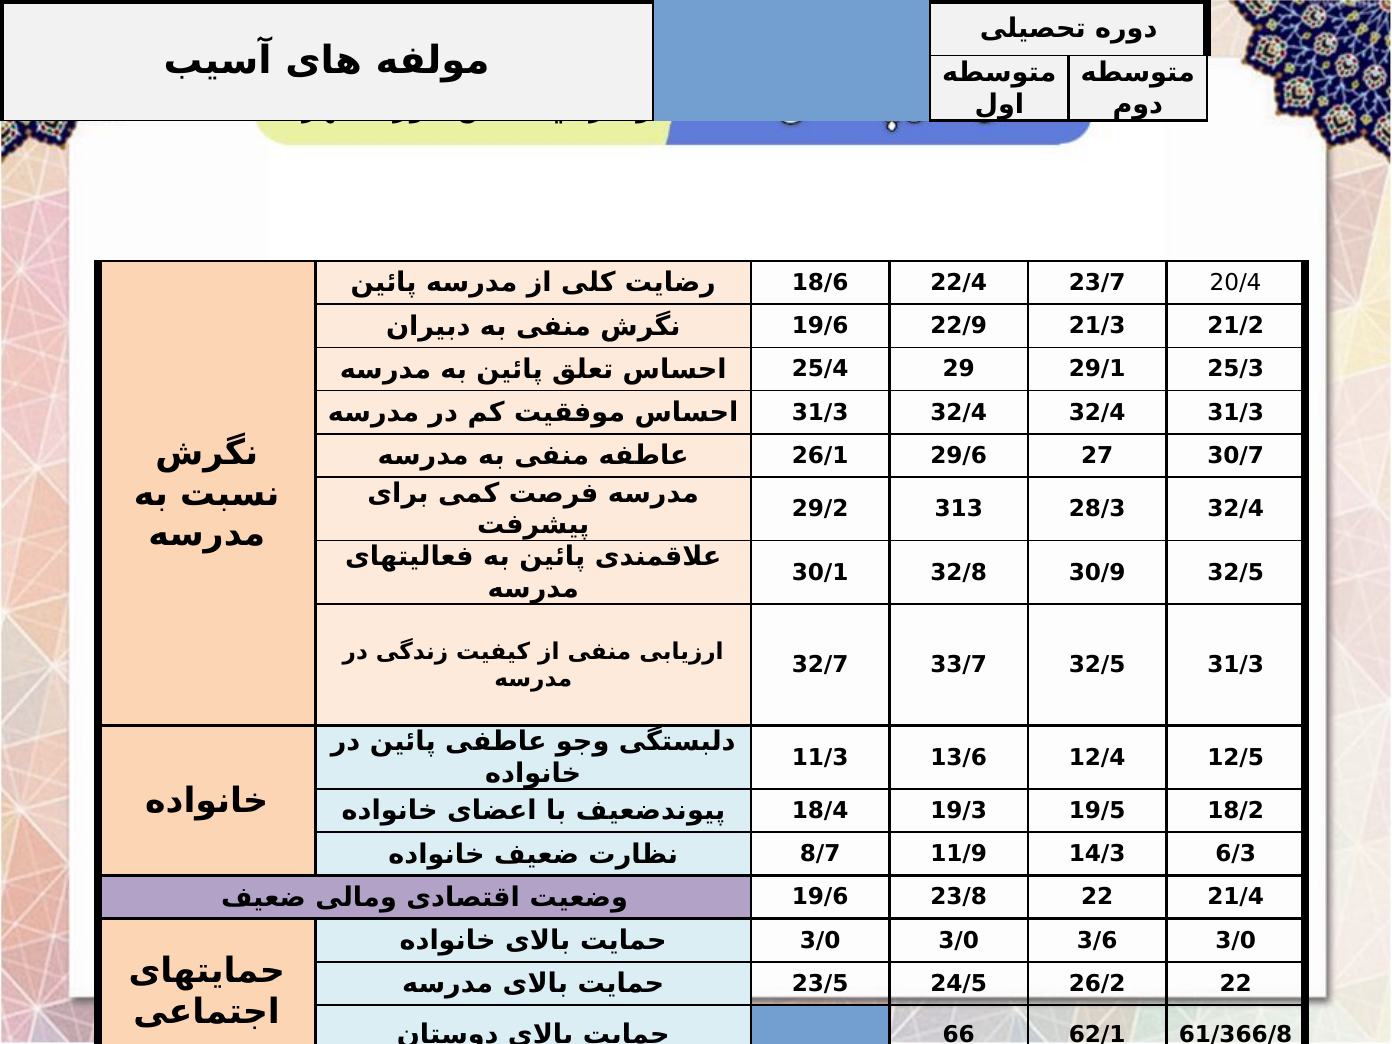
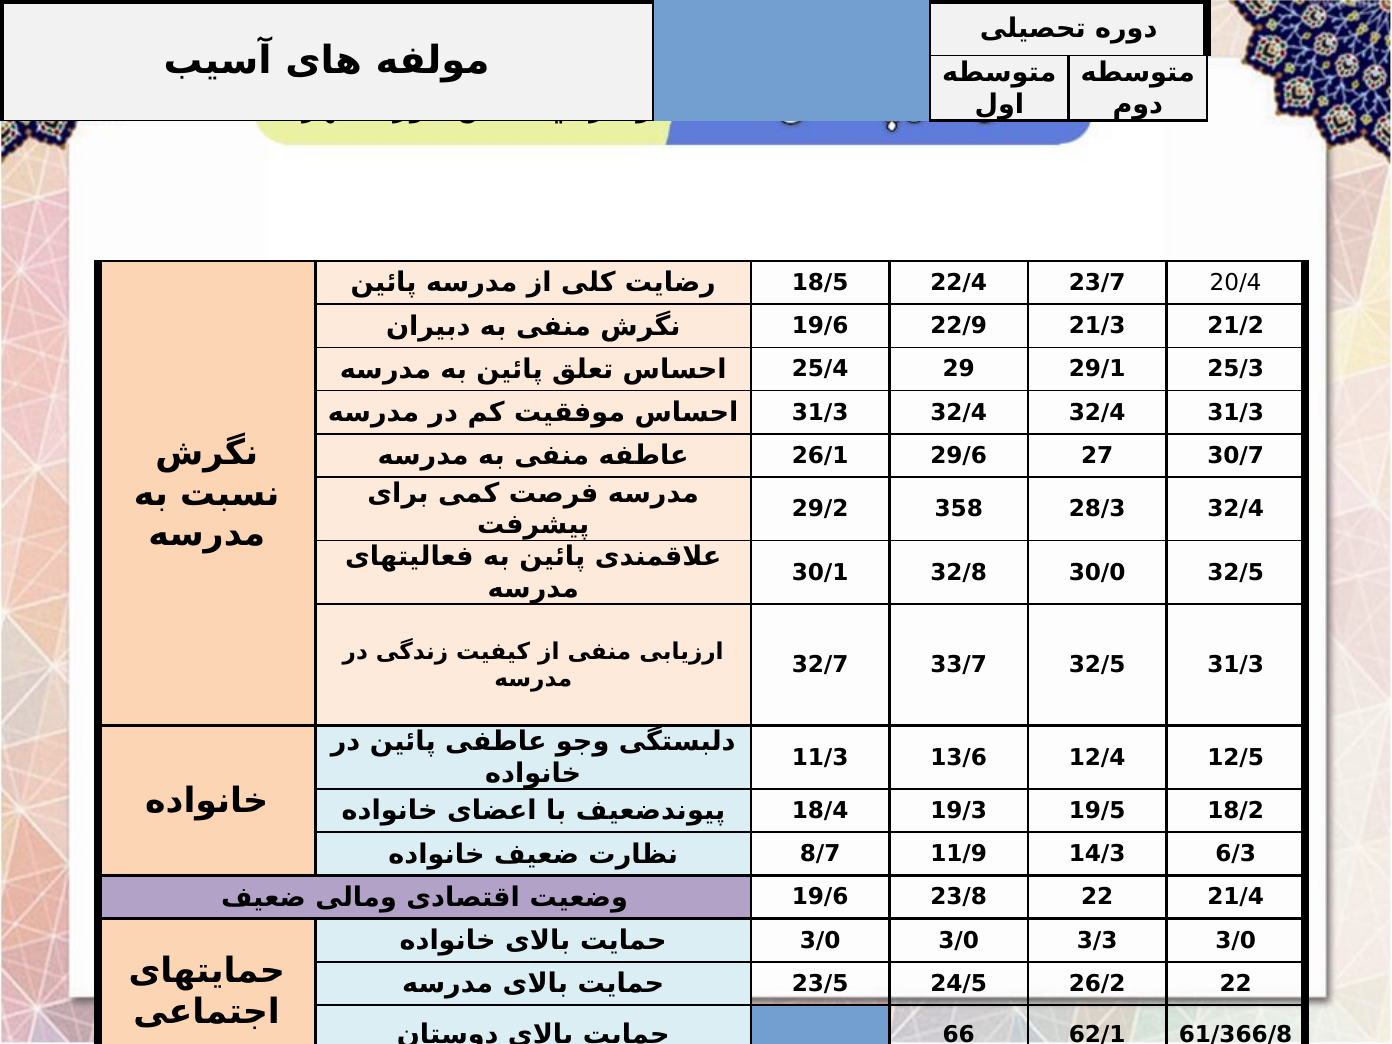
18/6: 18/6 -> 18/5 (820, 283)
313: 313 -> 358 (959, 509)
30/9: 30/9 -> 30/0 (1097, 573)
3/6: 3/6 -> 3/3 (1097, 940)
